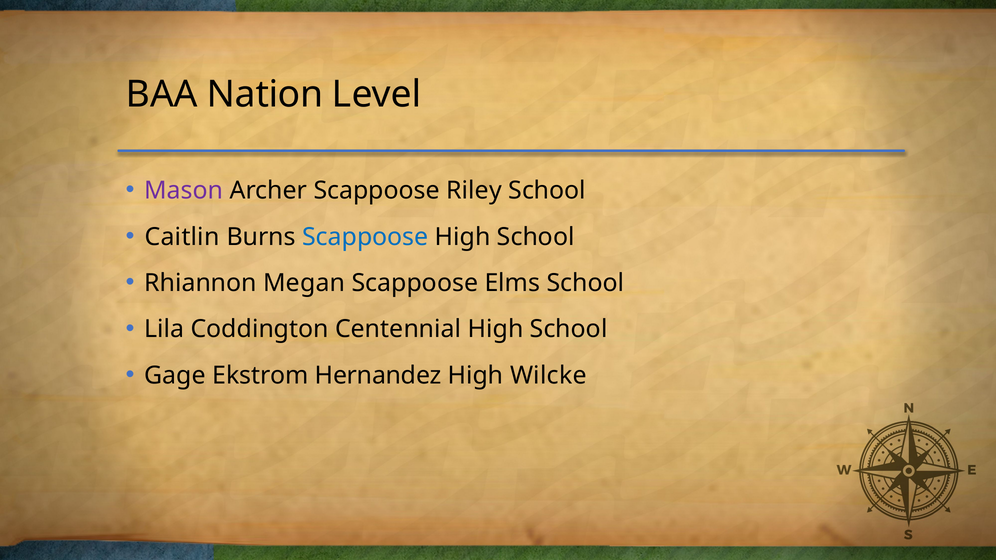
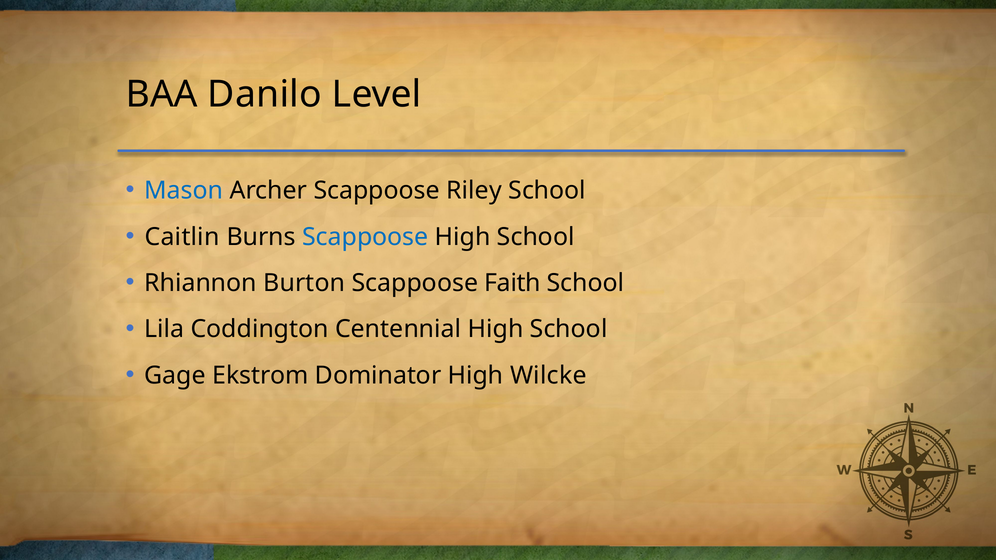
Nation: Nation -> Danilo (265, 95)
Mason colour: purple -> blue (184, 191)
Megan: Megan -> Burton (304, 283)
Elms: Elms -> Faith (512, 283)
Hernandez: Hernandez -> Dominator (378, 376)
